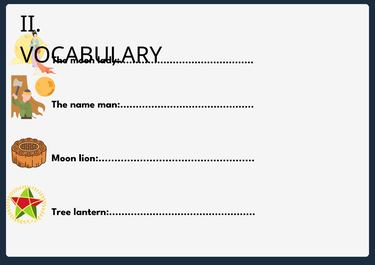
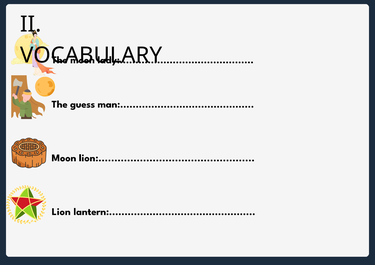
name: name -> guess (83, 104)
Tree: Tree -> Lion (61, 212)
